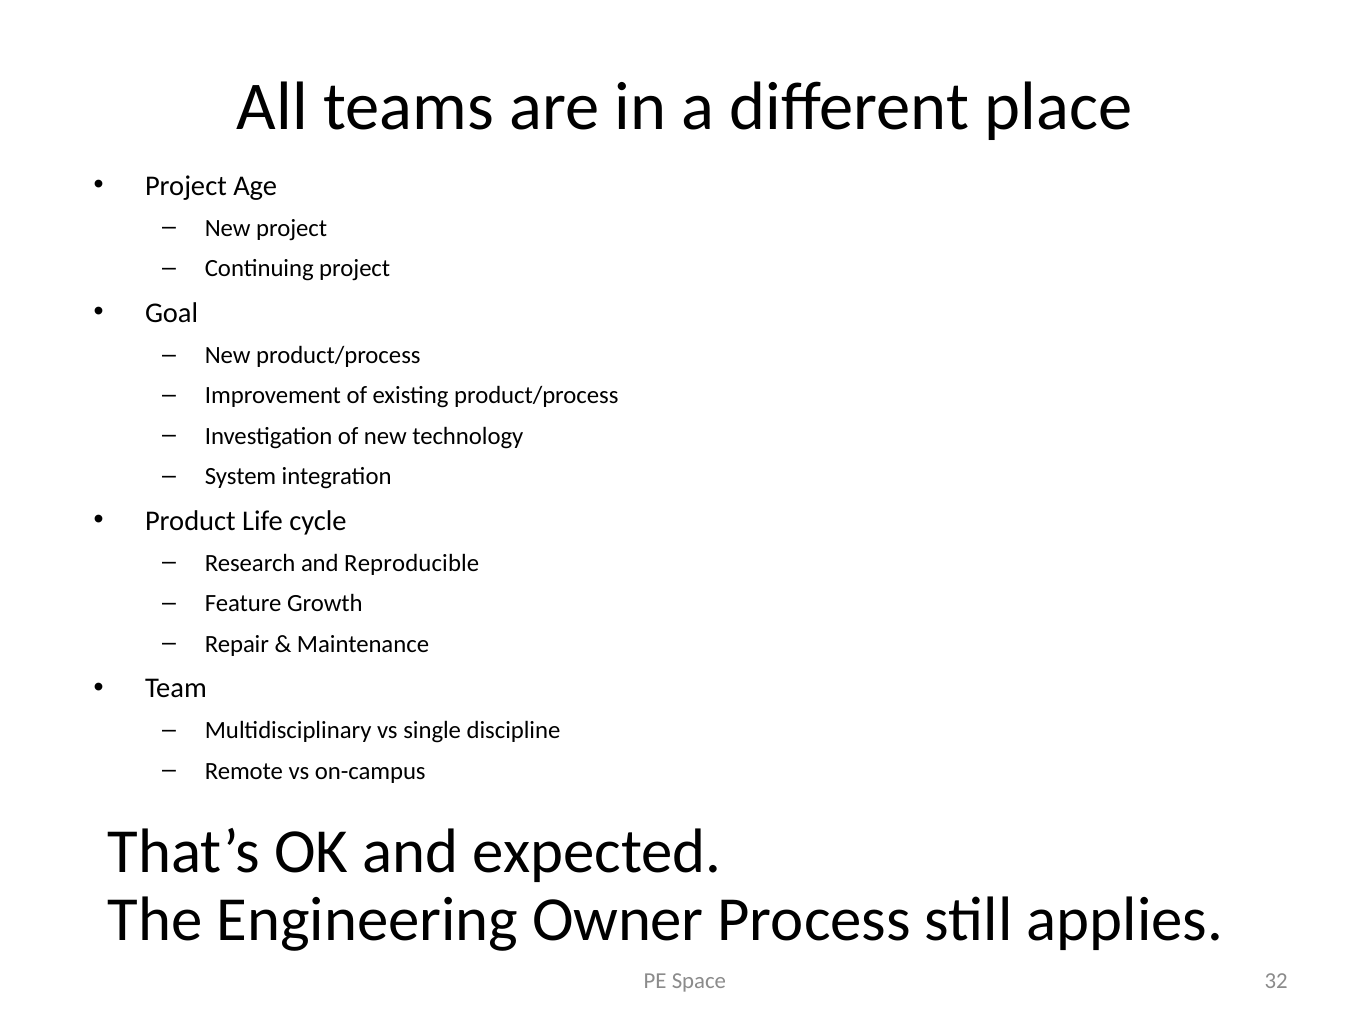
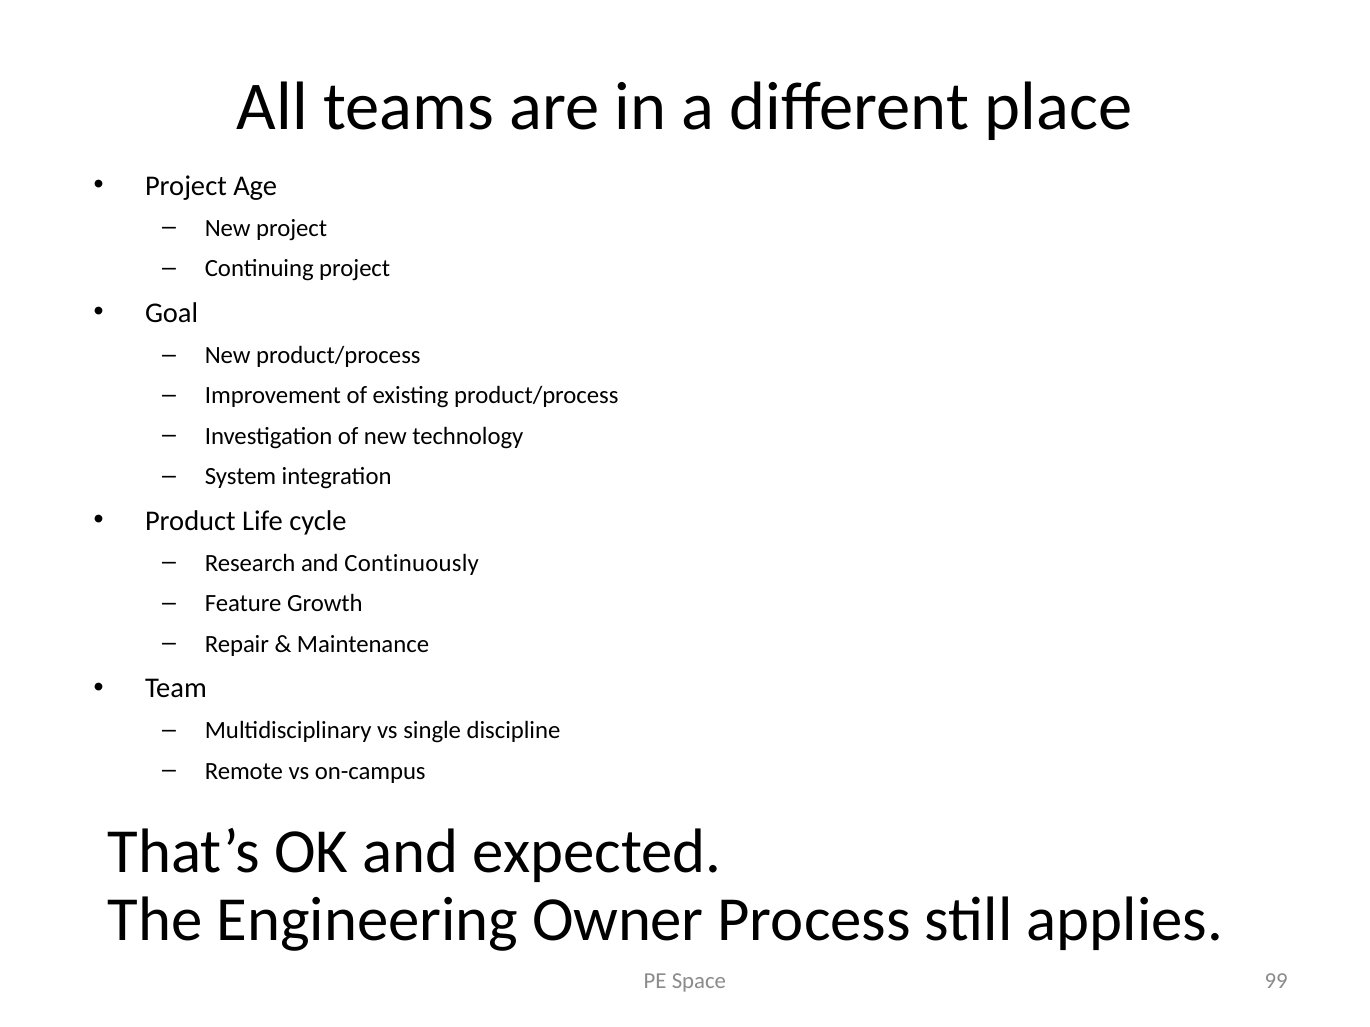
Reproducible: Reproducible -> Continuously (412, 563)
32: 32 -> 99 (1276, 981)
